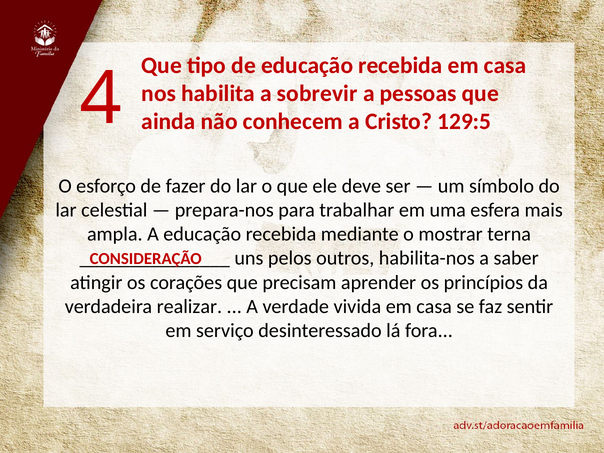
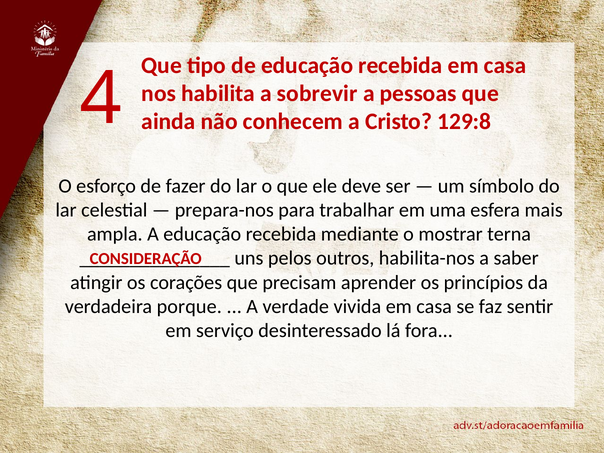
129:5: 129:5 -> 129:8 (464, 122)
realizar: realizar -> porque (189, 307)
